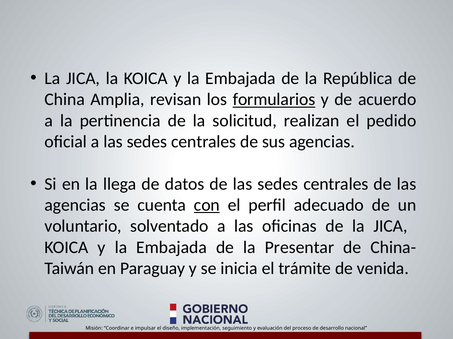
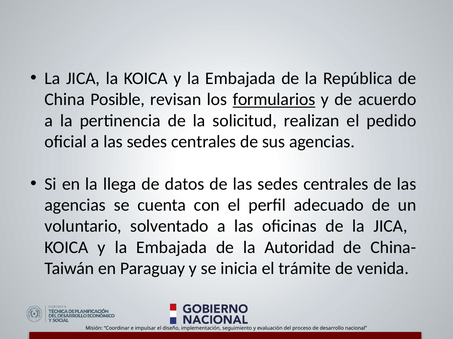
Amplia: Amplia -> Posible (118, 100)
con underline: present -> none (207, 205)
Presentar: Presentar -> Autoridad (300, 248)
